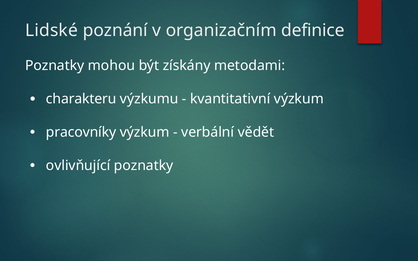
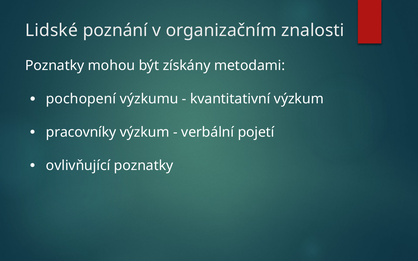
definice: definice -> znalosti (313, 30)
charakteru: charakteru -> pochopení (81, 99)
vědět: vědět -> pojetí (256, 132)
